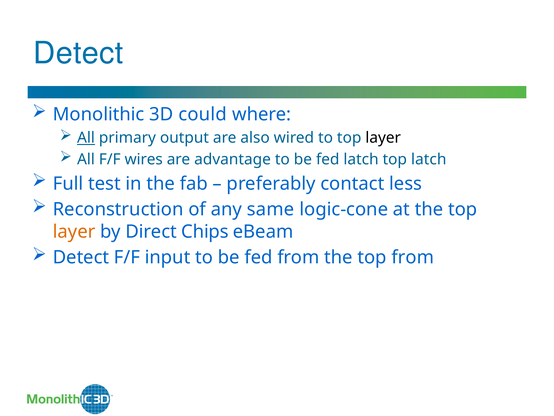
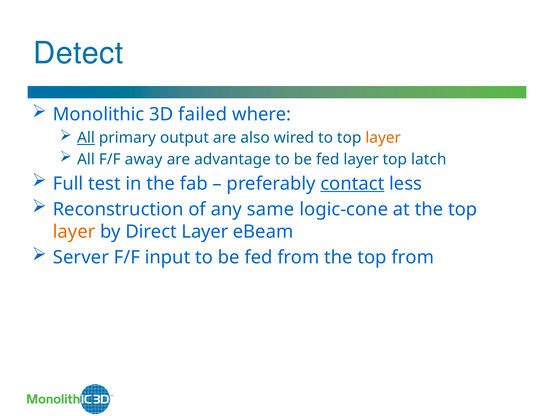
could: could -> failed (203, 114)
layer colour: black -> orange (383, 138)
wires: wires -> away (144, 159)
fed latch: latch -> layer (361, 159)
contact underline: none -> present (352, 183)
Direct Chips: Chips -> Layer (205, 231)
Detect: Detect -> Server (81, 257)
